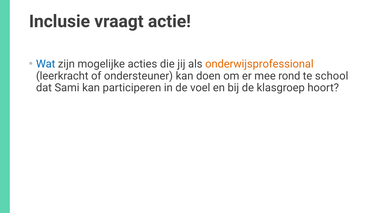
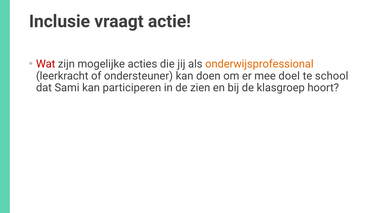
Wat colour: blue -> red (46, 64)
rond: rond -> doel (289, 76)
voel: voel -> zien (200, 88)
